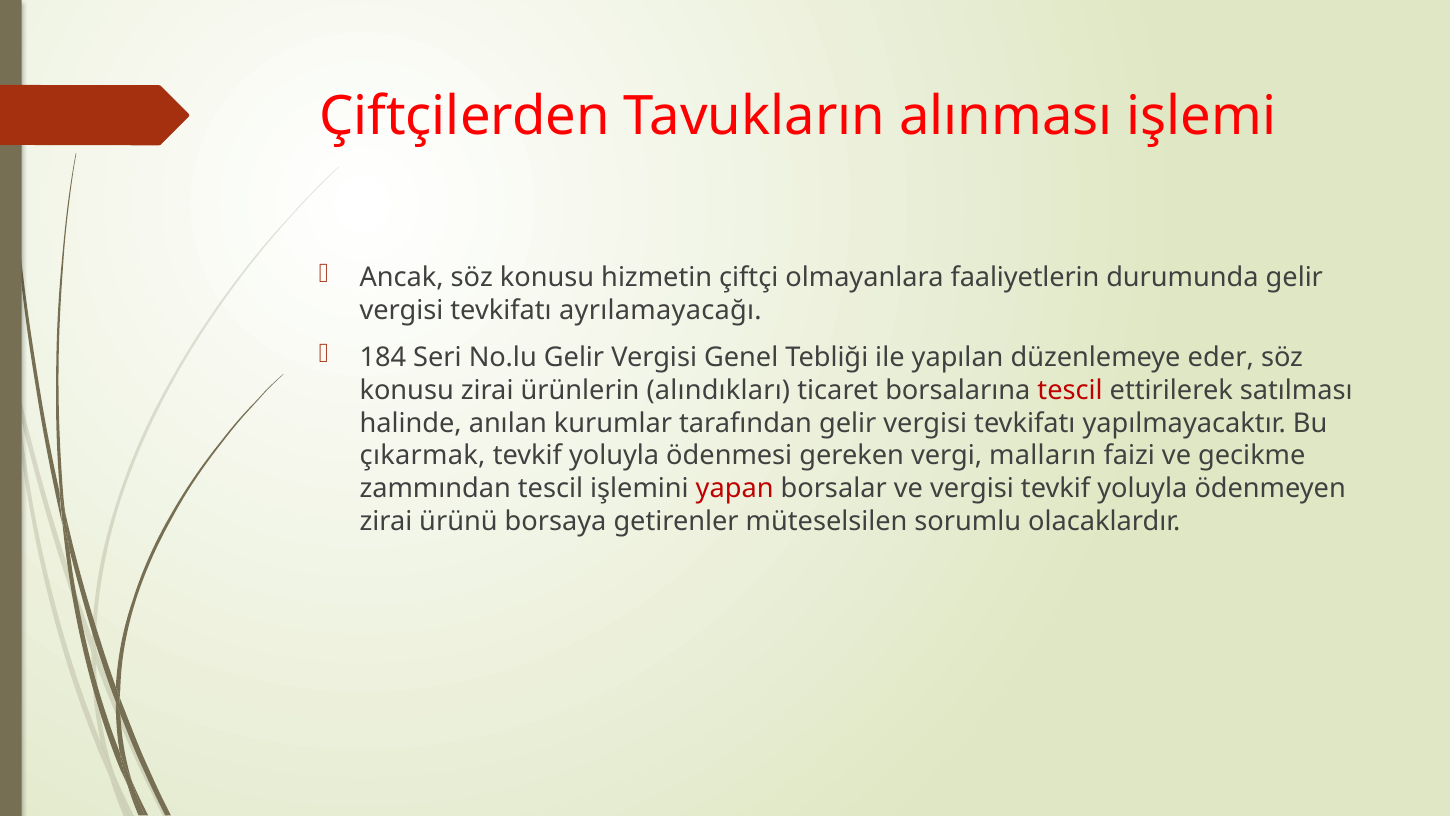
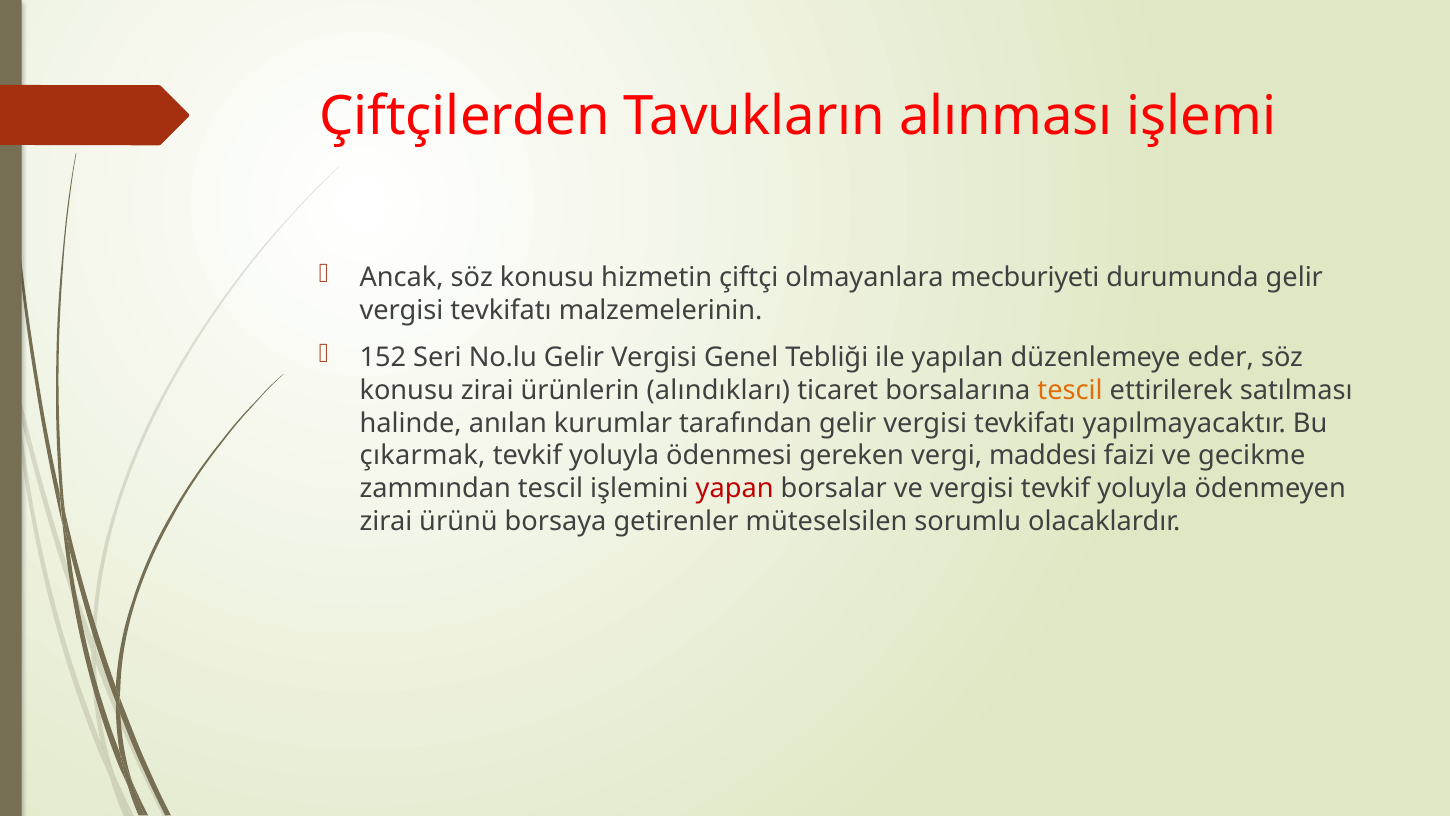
faaliyetlerin: faaliyetlerin -> mecburiyeti (1025, 277)
ayrılamayacağı: ayrılamayacağı -> malzemelerinin (661, 310)
184: 184 -> 152 (383, 358)
tescil colour: red -> orange (1070, 390)
malların: malların -> maddesi (1043, 456)
